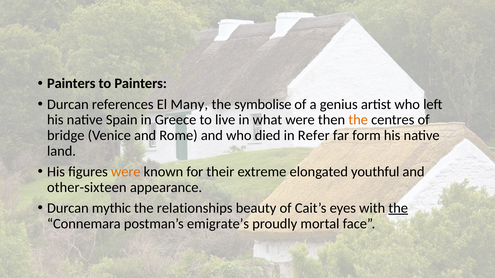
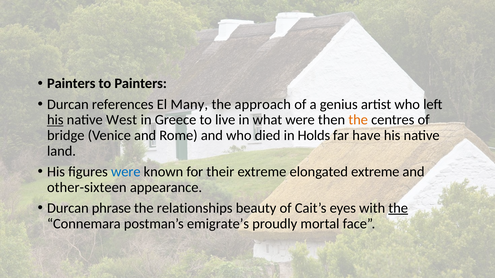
symbolise: symbolise -> approach (263, 104)
his underline: none -> present (55, 120)
Spain: Spain -> West (122, 120)
Refer: Refer -> Holds (314, 136)
form: form -> have (366, 136)
were colour: orange -> blue (126, 172)
elongated youthful: youthful -> extreme (375, 172)
mythic: mythic -> phrase (111, 208)
